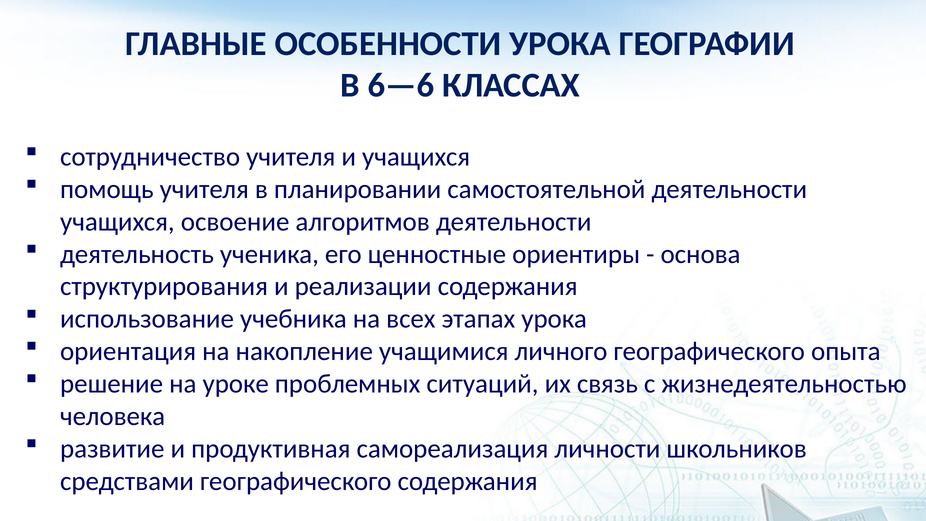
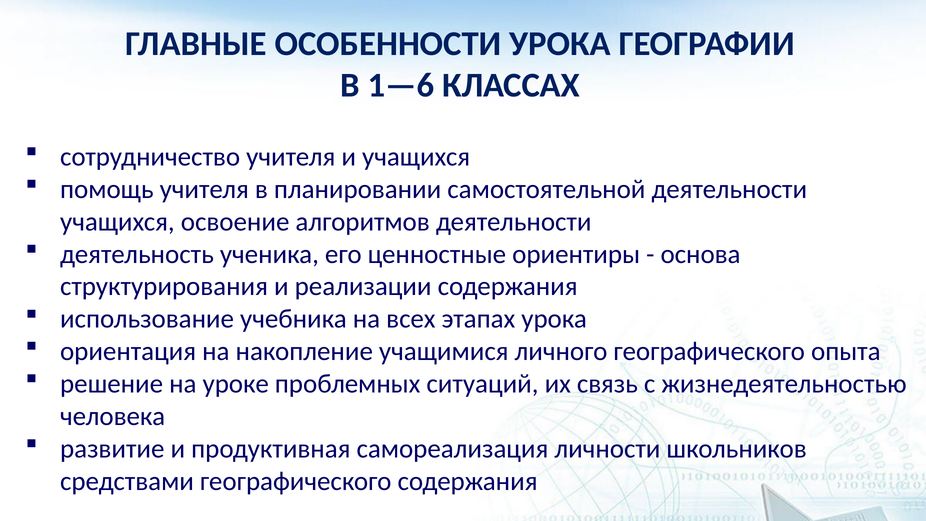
6—6: 6—6 -> 1—6 (401, 85)
